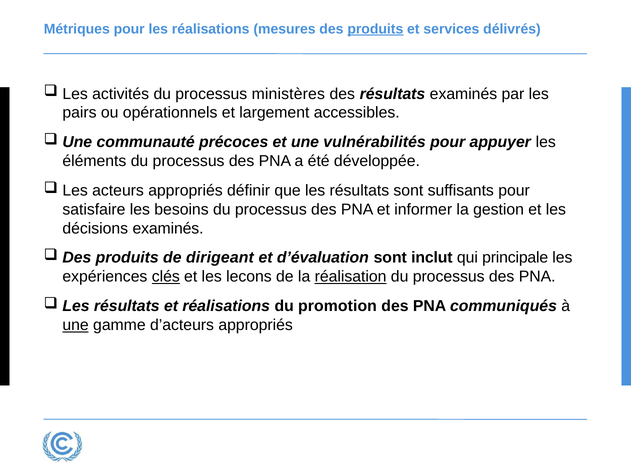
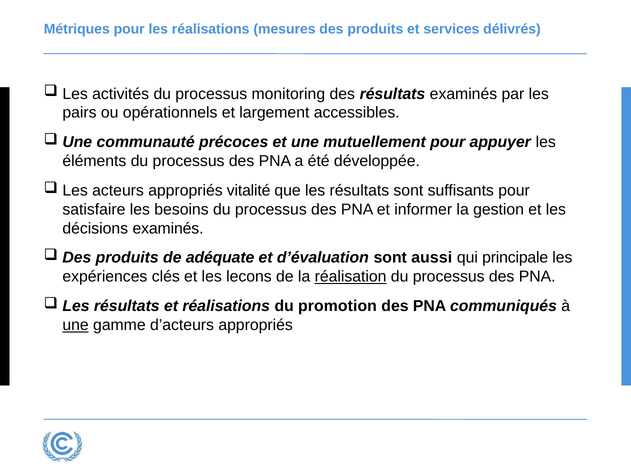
produits underline: present -> none (375, 29)
ministères: ministères -> monitoring (288, 94)
vulnérabilités: vulnérabilités -> mutuellement (375, 142)
définir: définir -> vitalité (249, 191)
dirigeant: dirigeant -> adéquate (220, 258)
inclut: inclut -> aussi (432, 258)
clés underline: present -> none (166, 277)
